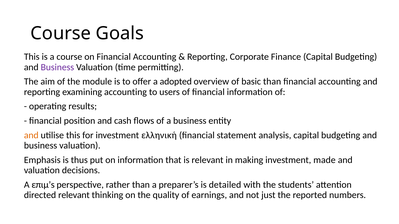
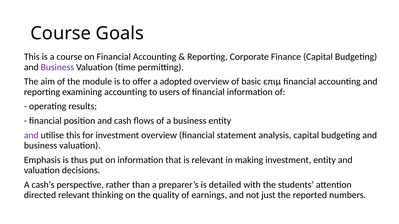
basic than: than -> επιμ (272, 82)
and colour: orange -> purple (31, 136)
investment ελληνική: ελληνική -> overview (159, 136)
investment made: made -> entity (325, 160)
επιμ’s: επιμ’s -> cash’s (43, 185)
